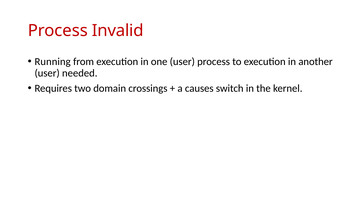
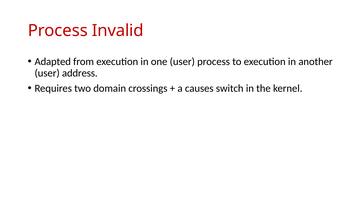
Running: Running -> Adapted (53, 62)
needed: needed -> address (80, 73)
